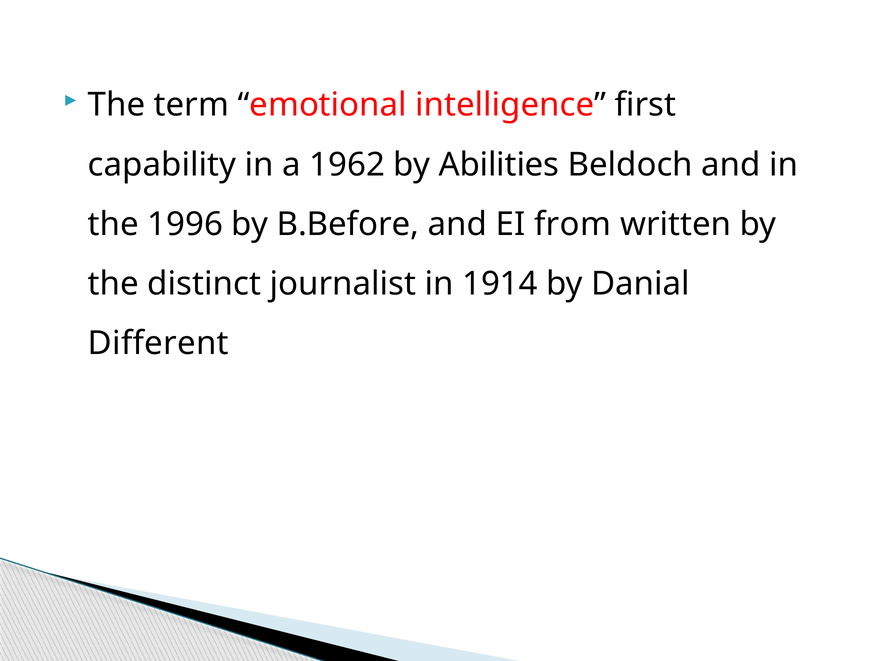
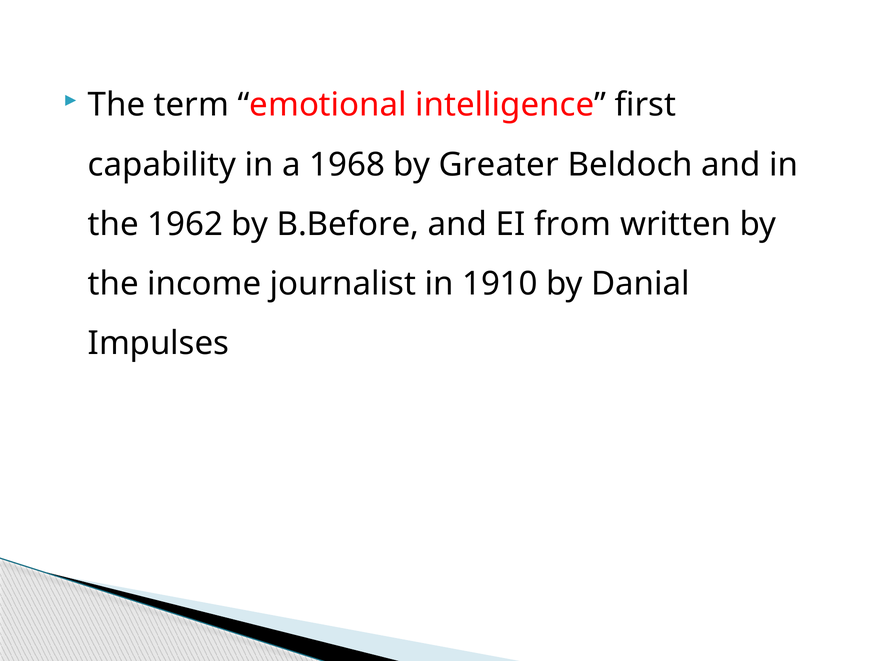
1962: 1962 -> 1968 (347, 165)
Abilities: Abilities -> Greater (499, 165)
1996: 1996 -> 1962 (185, 224)
distinct: distinct -> income (204, 284)
1914: 1914 -> 1910 (500, 284)
Different: Different -> Impulses (159, 343)
